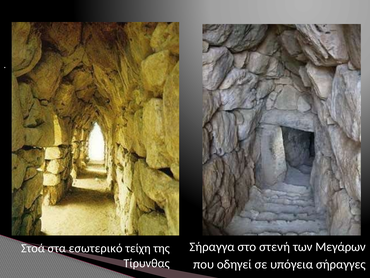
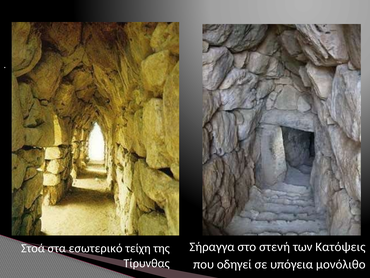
Μεγάρων: Μεγάρων -> Κατόψεις (340, 246)
σήραγγες: σήραγγες -> μονόλιθο (341, 264)
